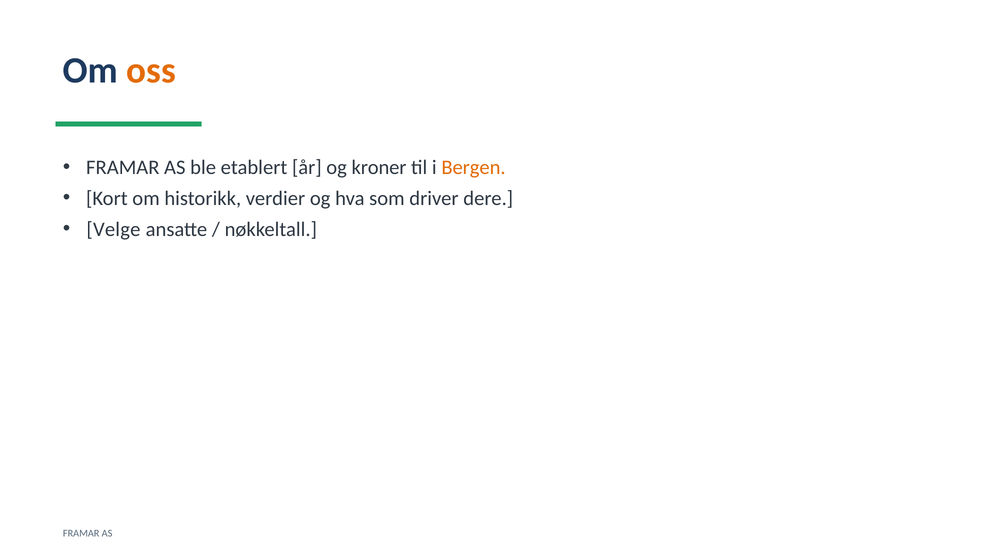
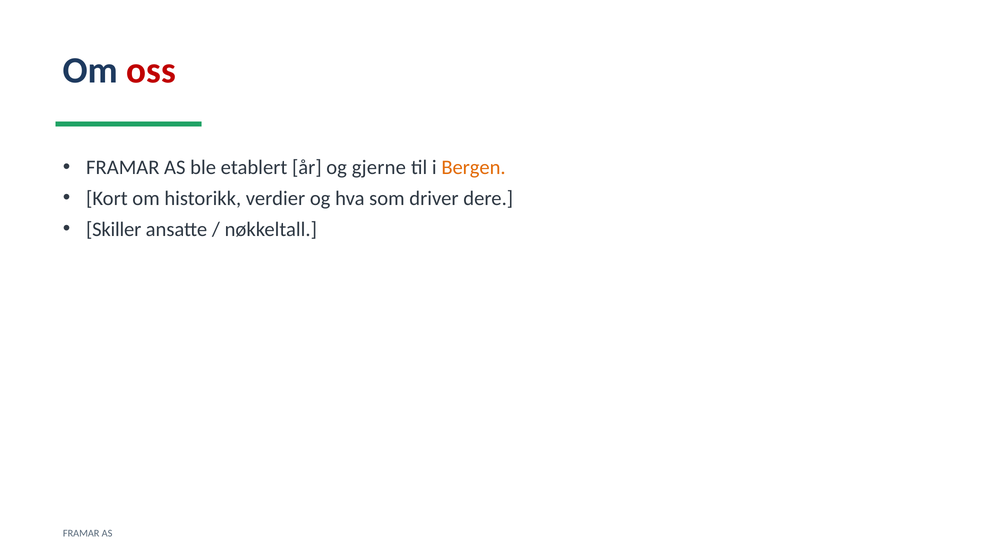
oss colour: orange -> red (151, 71)
kroner: kroner -> gjerne (379, 168)
Velge: Velge -> Skiller (114, 229)
